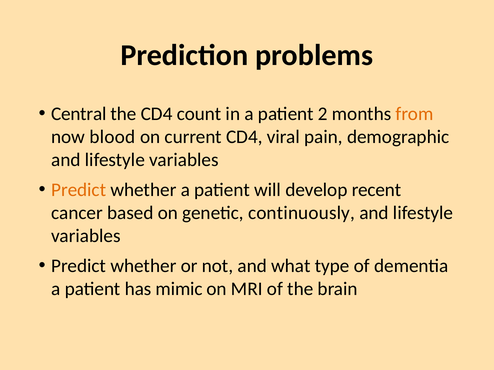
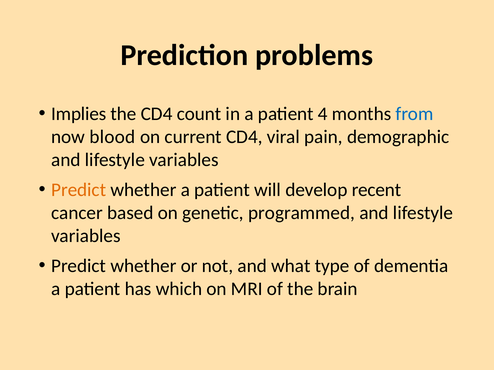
Central: Central -> Implies (79, 114)
2: 2 -> 4 (323, 114)
from colour: orange -> blue (414, 114)
continuously: continuously -> programmed (302, 213)
mimic: mimic -> which (179, 289)
